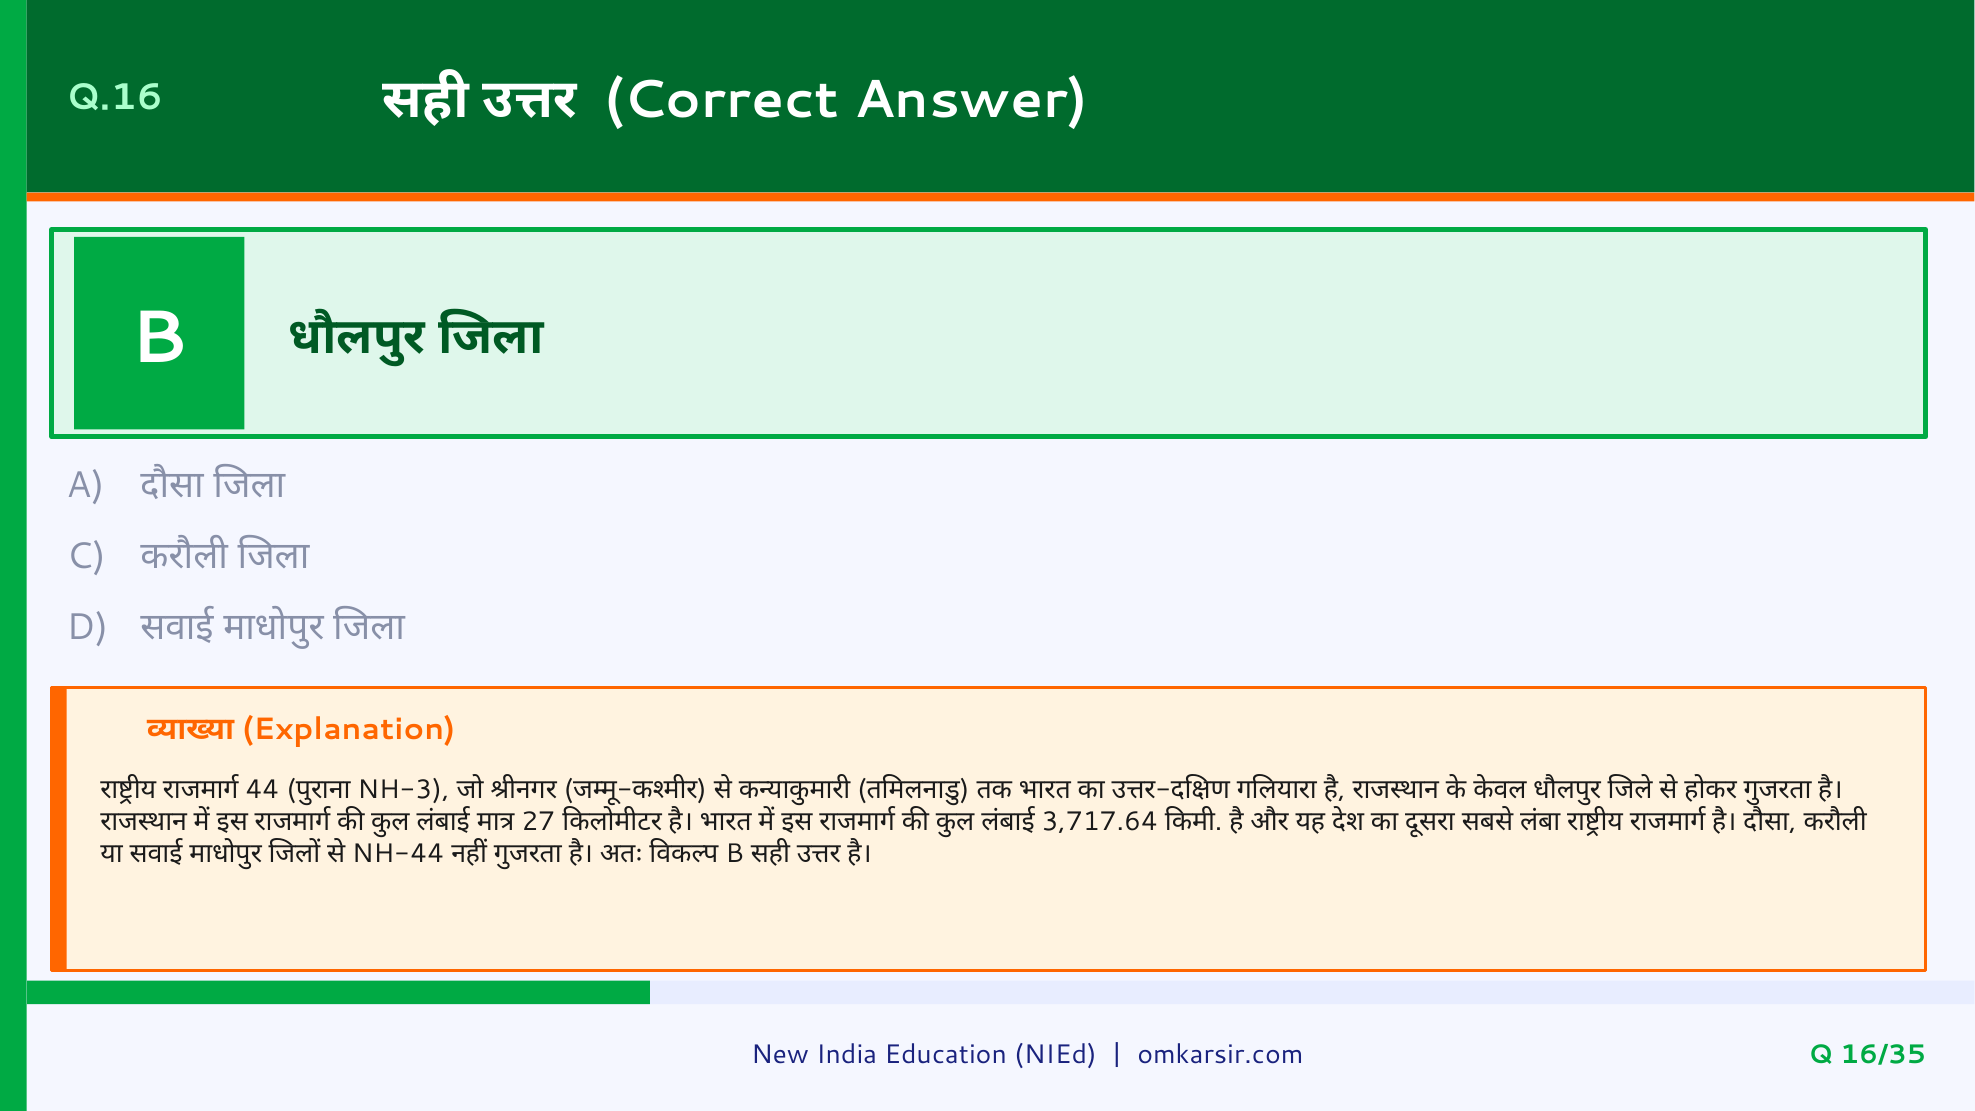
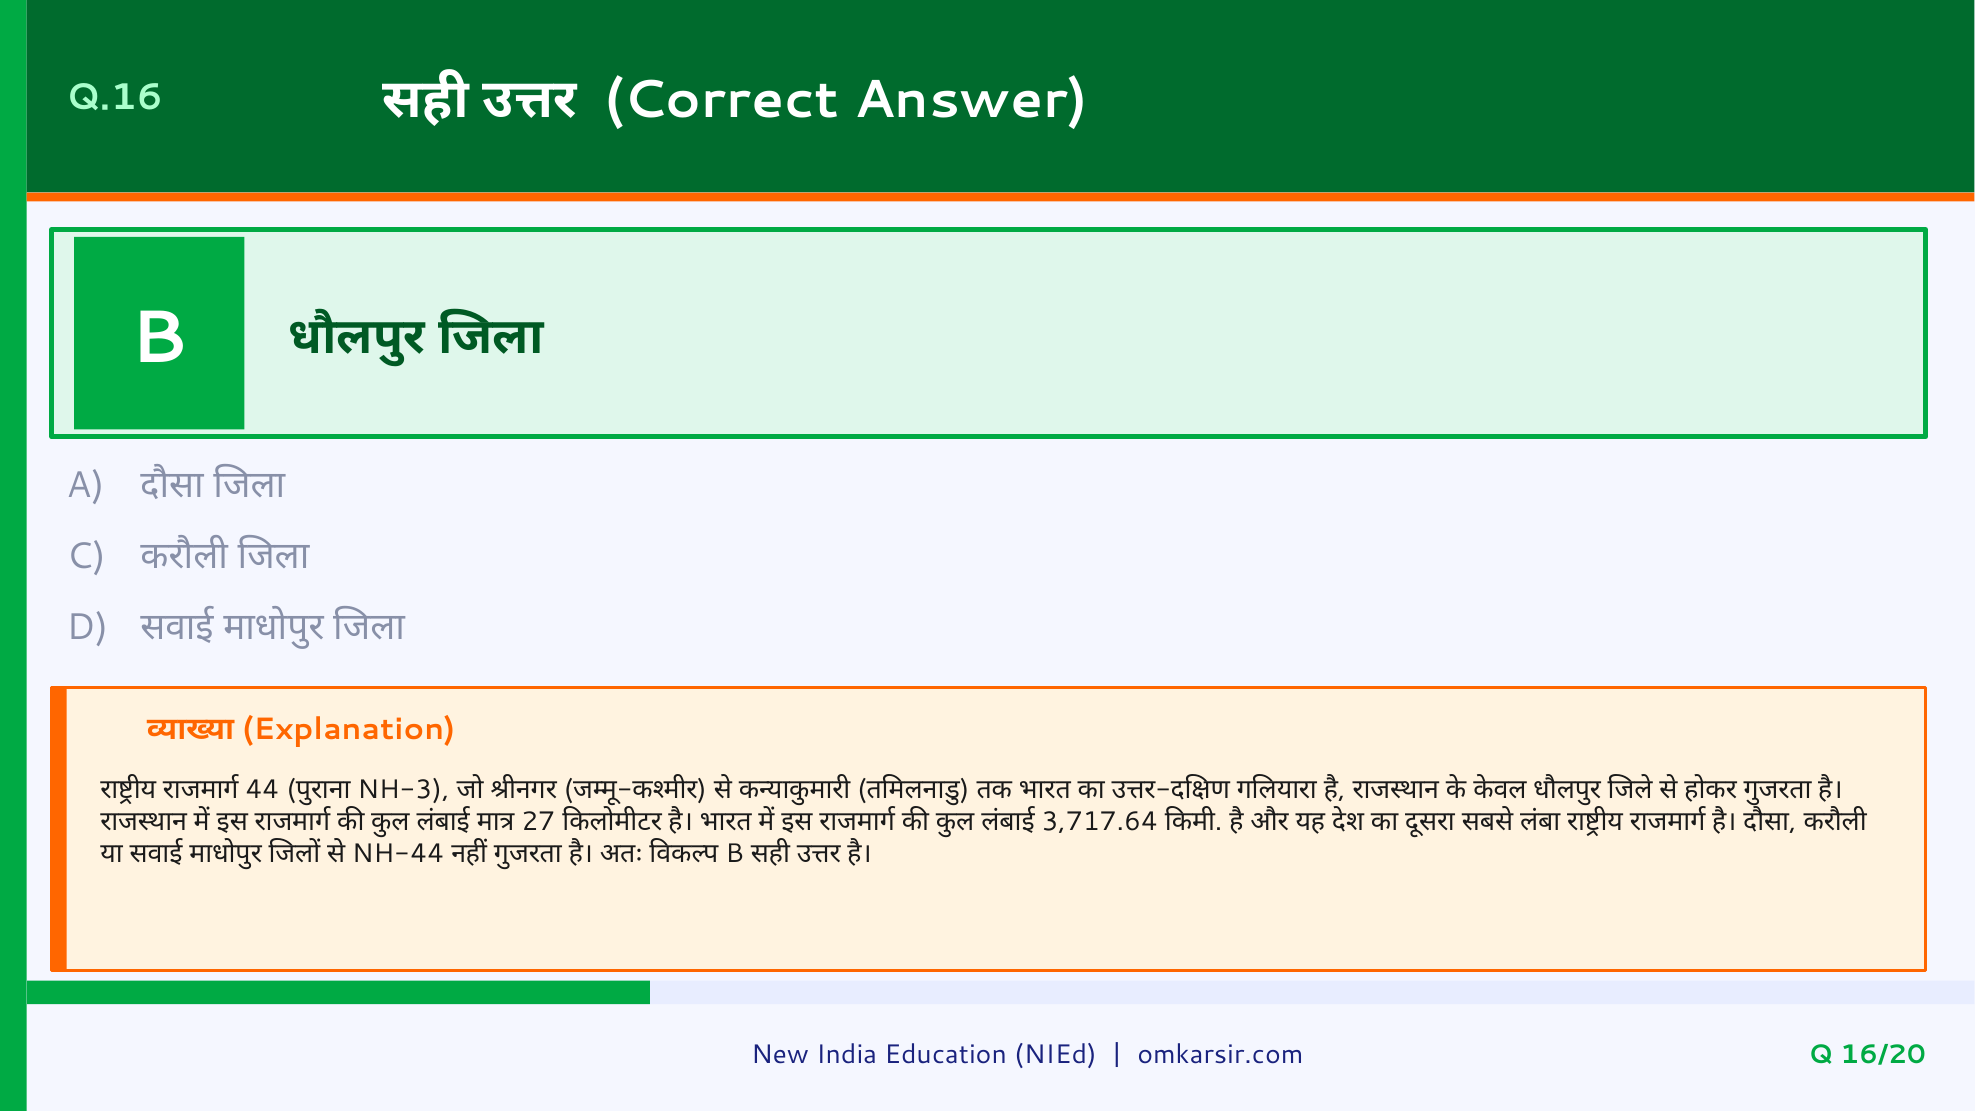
16/35: 16/35 -> 16/20 (1883, 1055)
